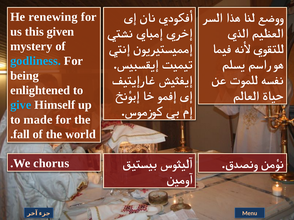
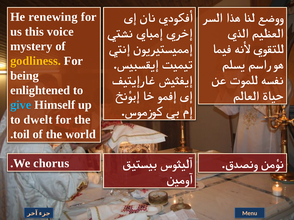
given: given -> voice (60, 32)
godliness colour: light blue -> yellow (36, 61)
made: made -> dwelt (38, 120)
fall: fall -> toil (21, 135)
